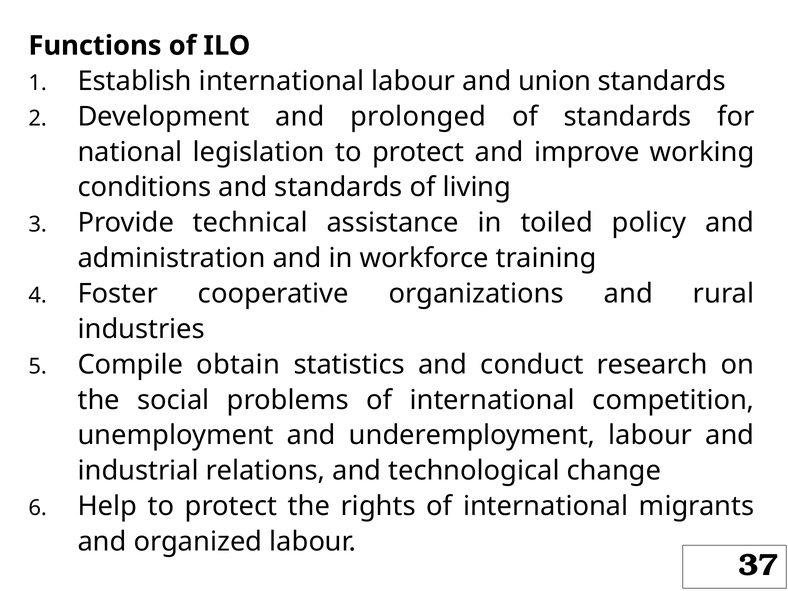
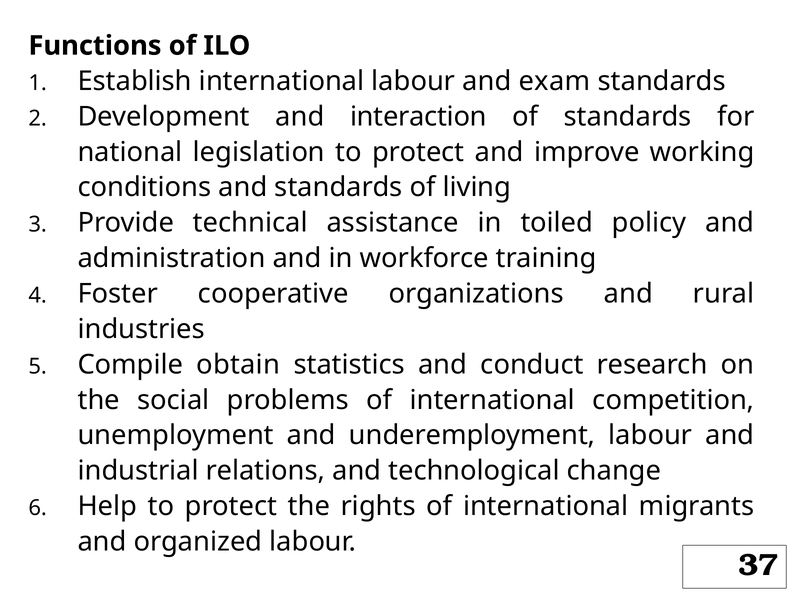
union: union -> exam (554, 81)
prolonged: prolonged -> interaction (418, 117)
